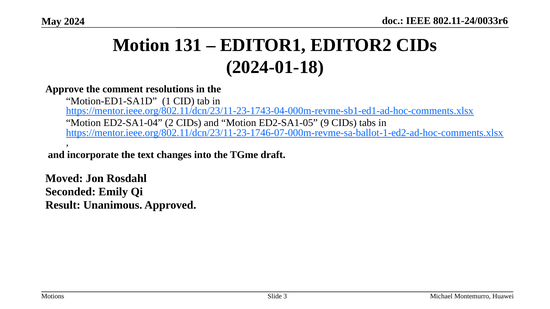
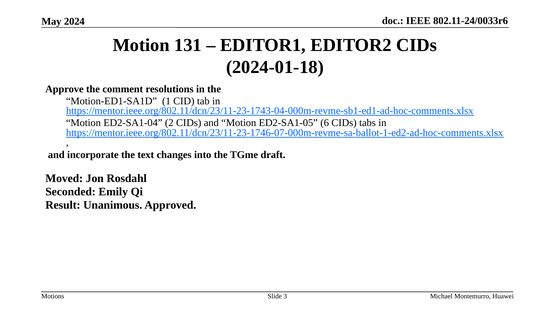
9: 9 -> 6 (325, 123)
